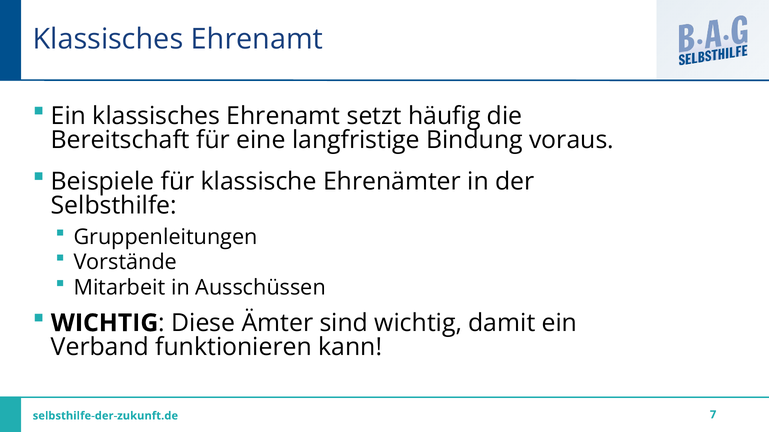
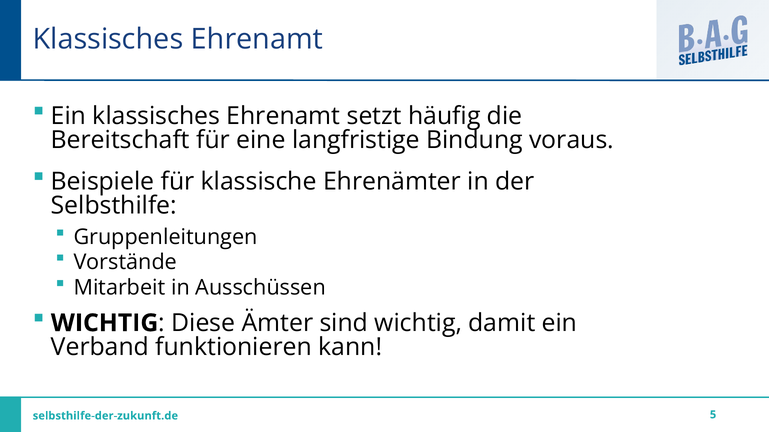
7: 7 -> 5 (713, 415)
